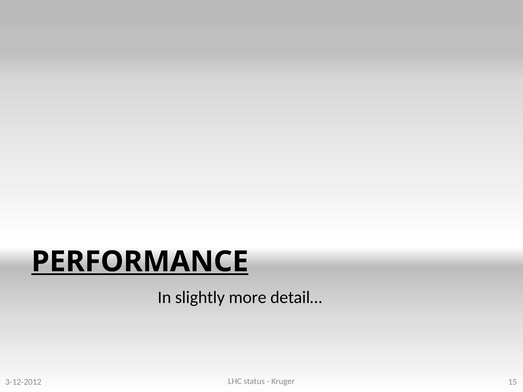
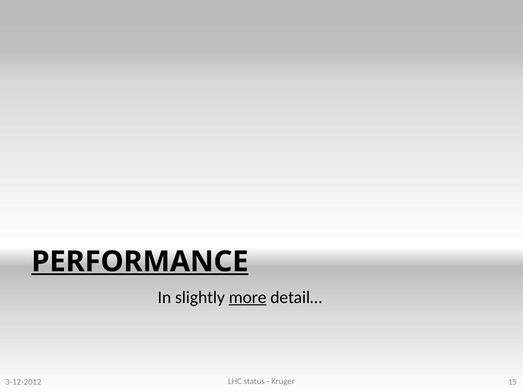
more underline: none -> present (248, 298)
